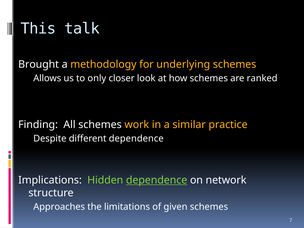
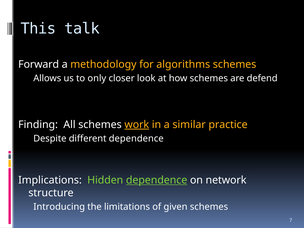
Brought: Brought -> Forward (39, 64)
underlying: underlying -> algorithms (183, 64)
ranked: ranked -> defend (262, 78)
work underline: none -> present (137, 125)
Approaches: Approaches -> Introducing (59, 207)
